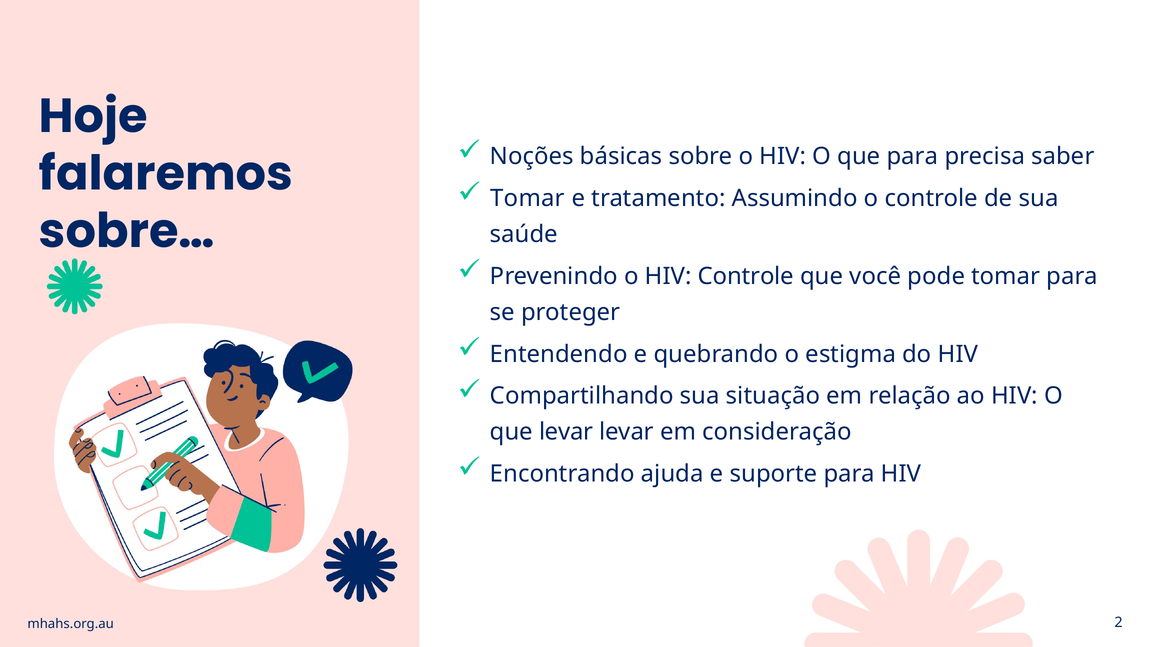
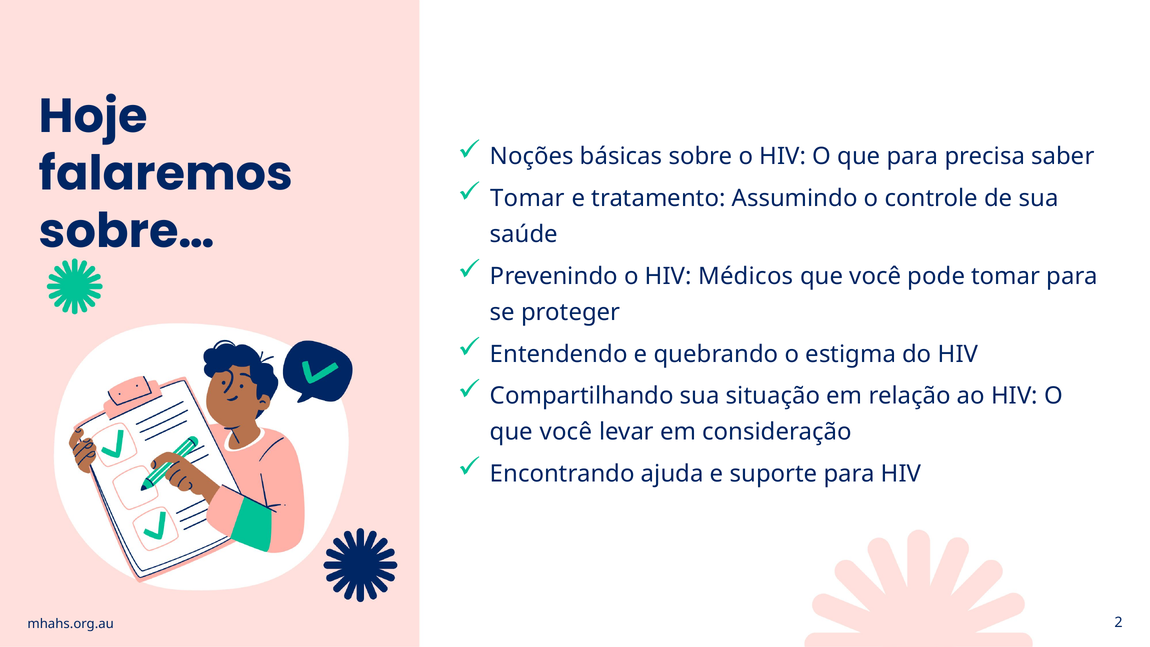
HIV Controle: Controle -> Médicos (746, 276)
levar: levar -> você (566, 432)
